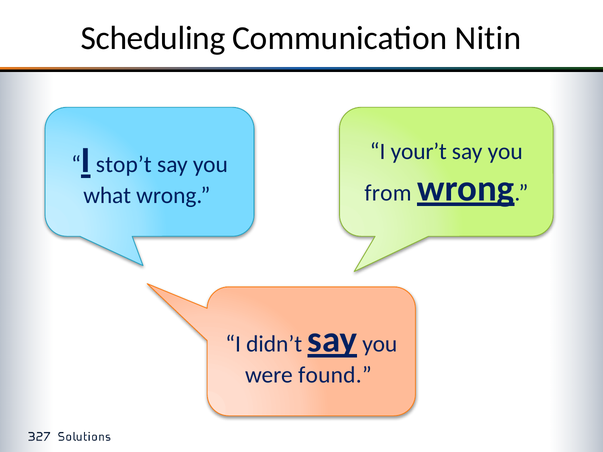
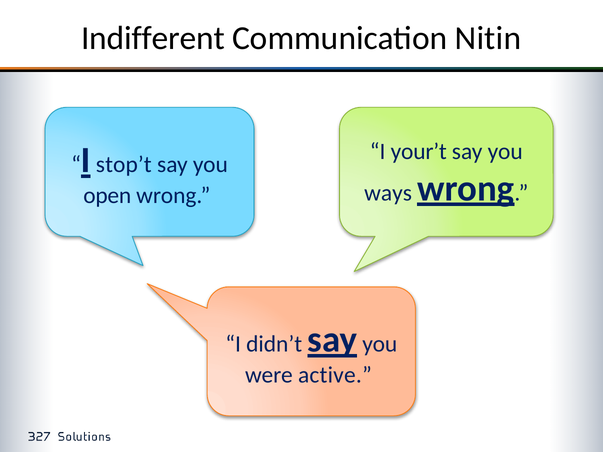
Scheduling: Scheduling -> Indifferent (153, 38)
from: from -> ways (388, 193)
what: what -> open (107, 196)
found: found -> active (335, 375)
